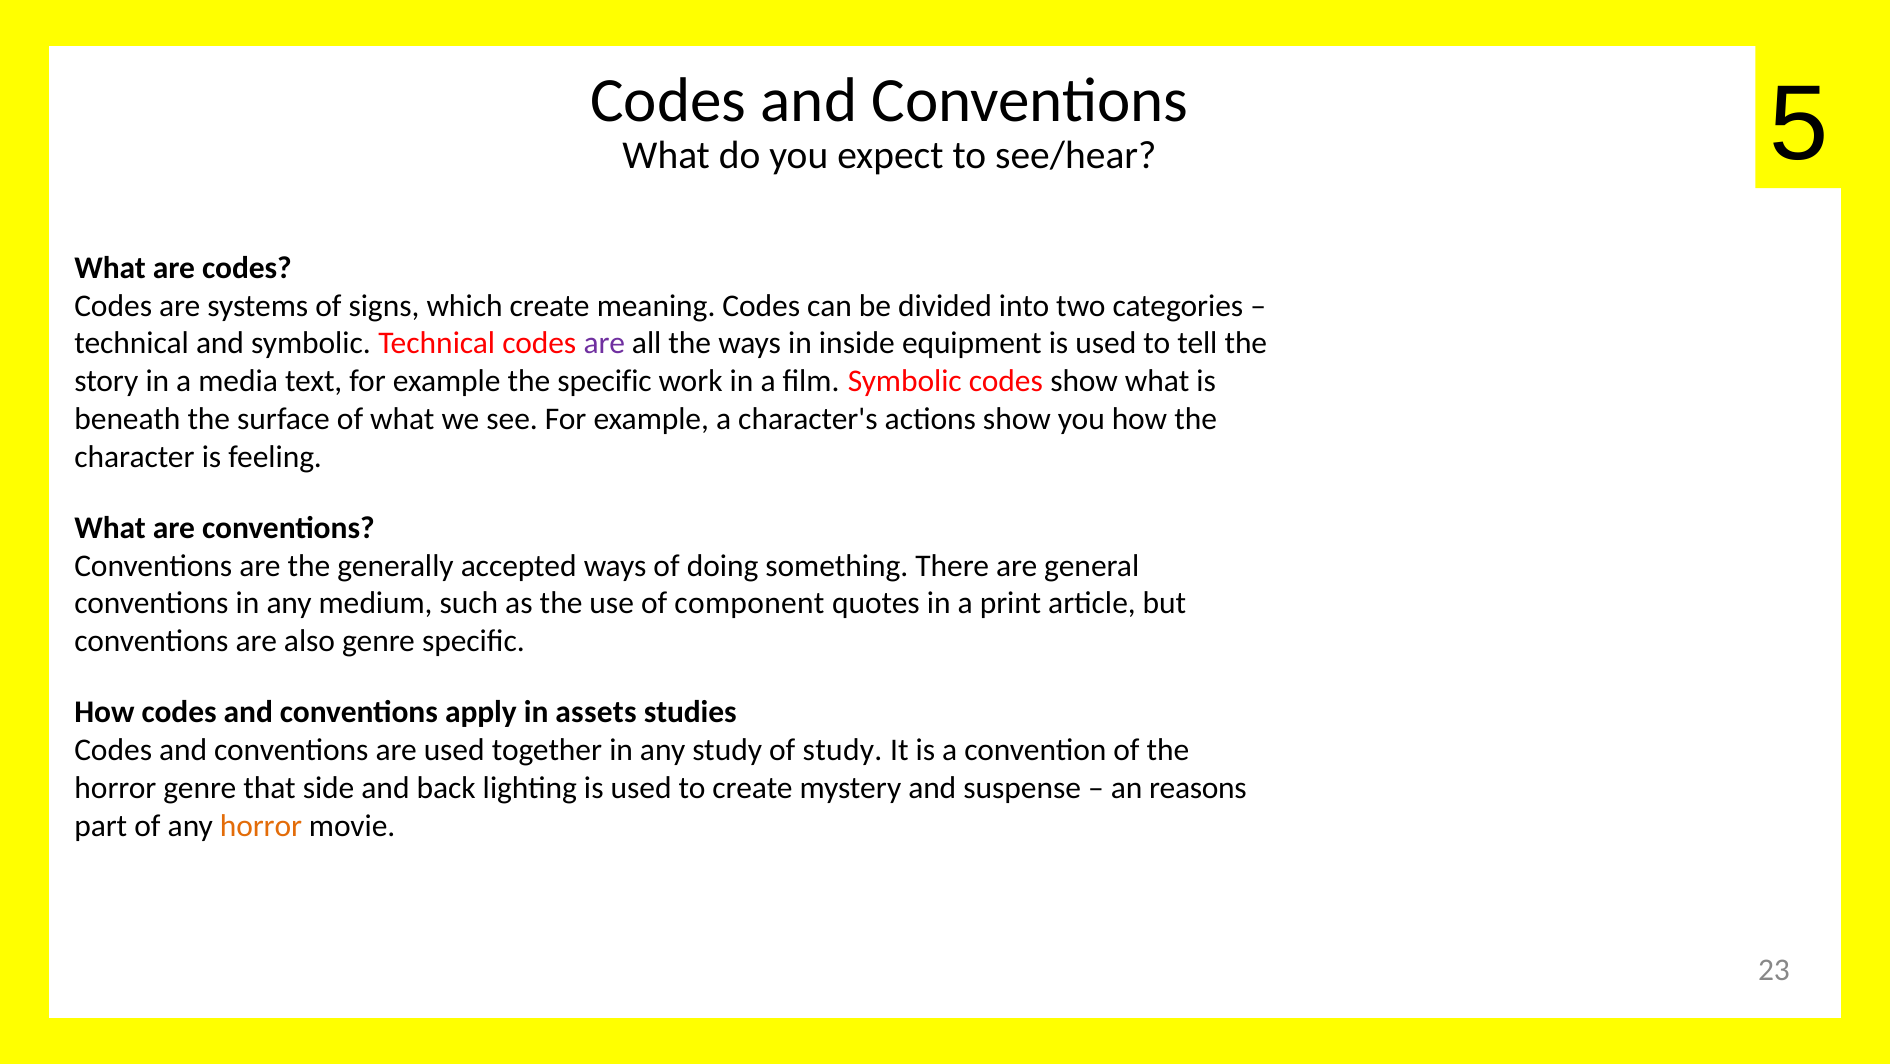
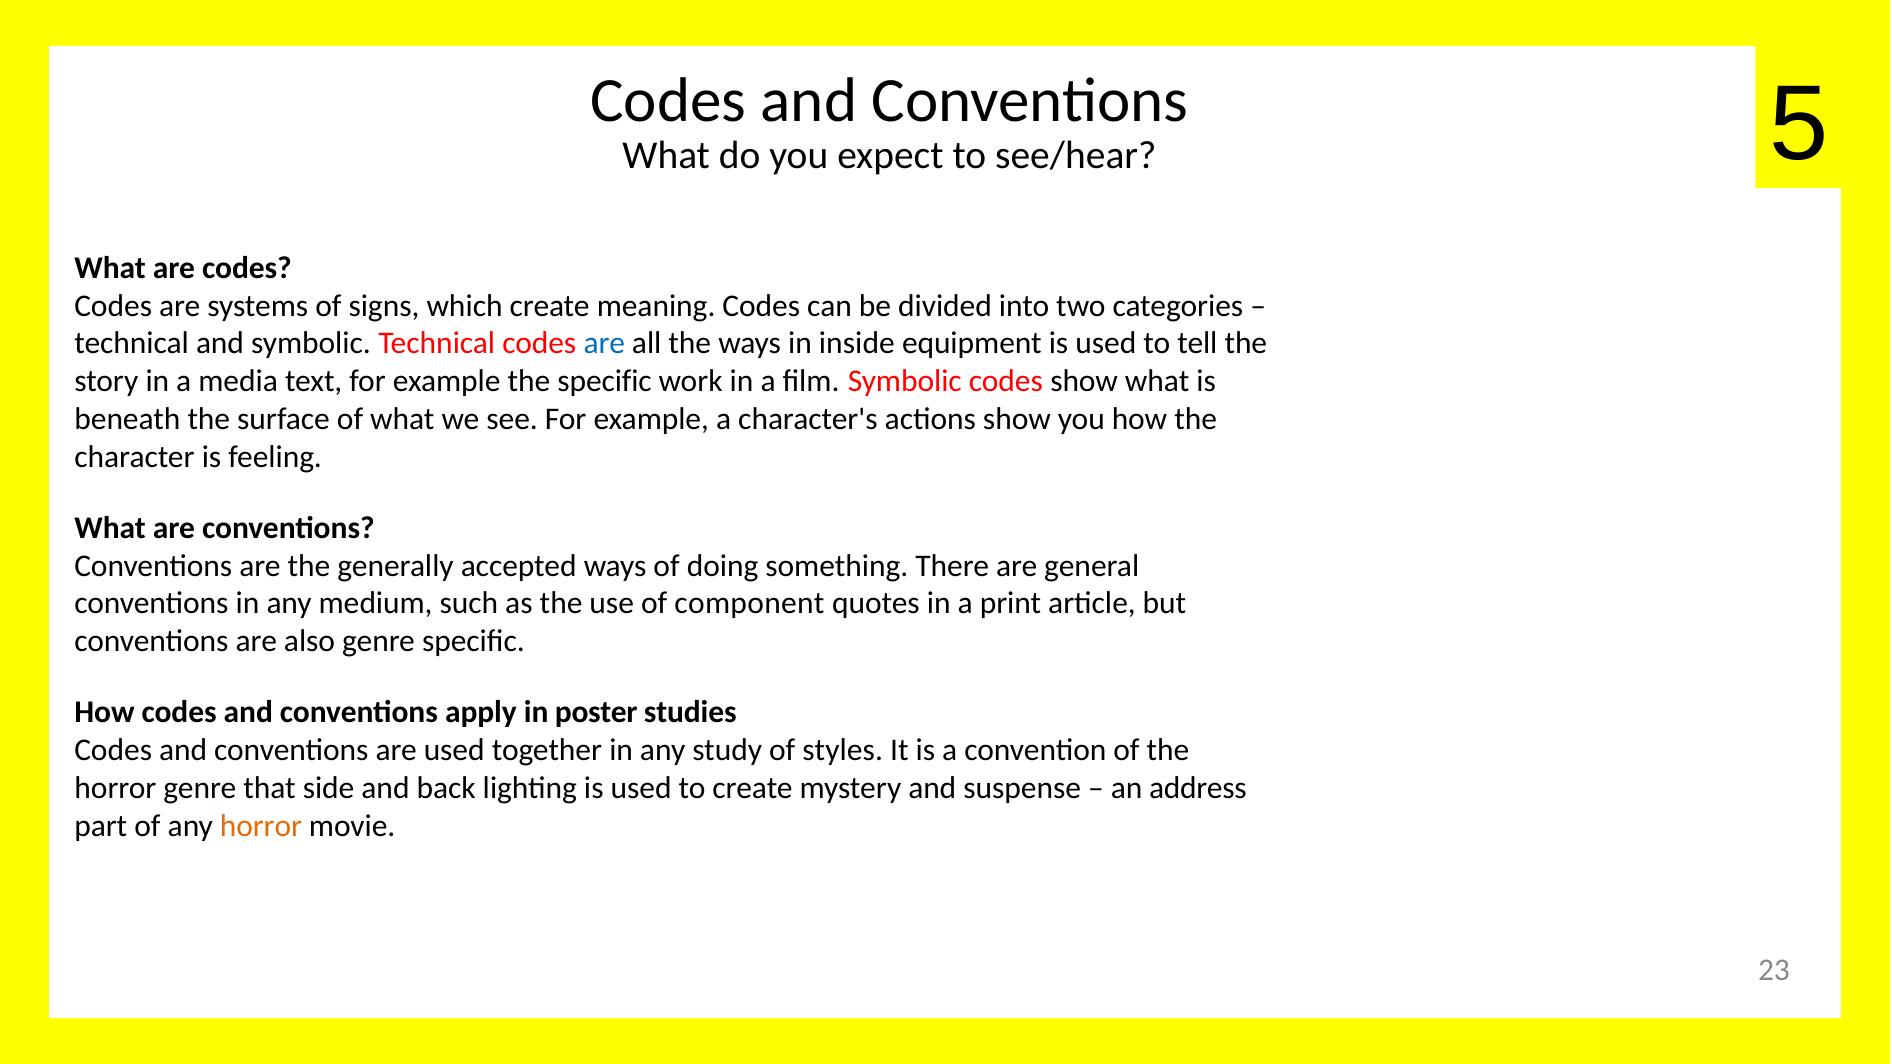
are colour: purple -> blue (604, 344)
assets: assets -> poster (596, 712)
of study: study -> styles (843, 750)
reasons: reasons -> address (1198, 788)
